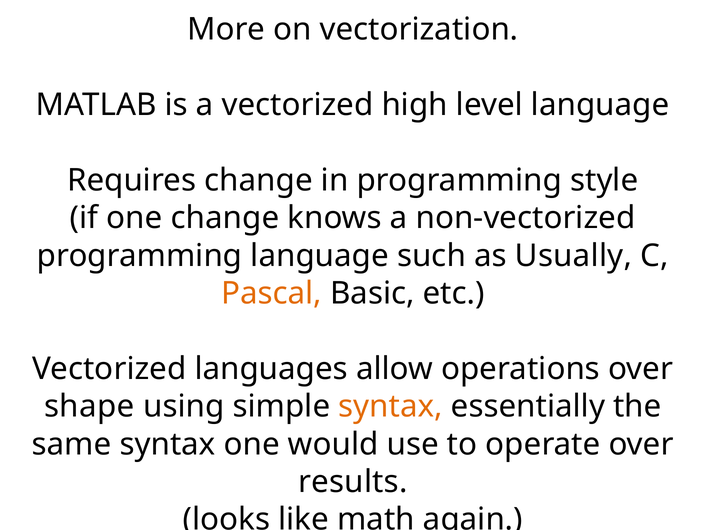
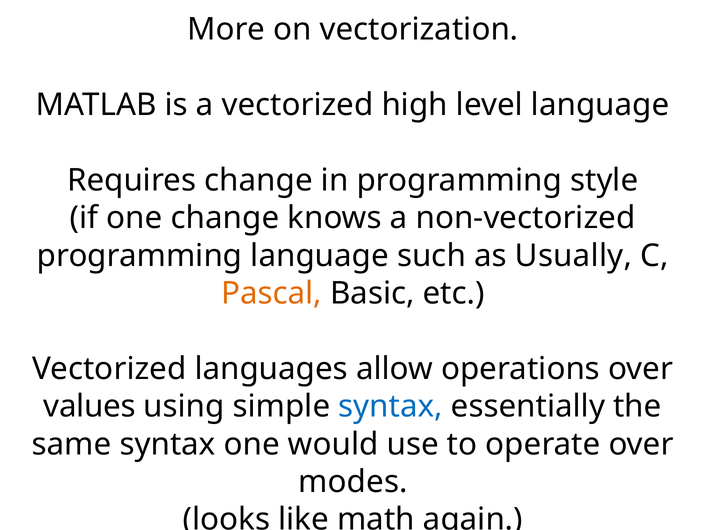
shape: shape -> values (90, 406)
syntax colour: orange -> blue (391, 406)
results: results -> modes (353, 481)
